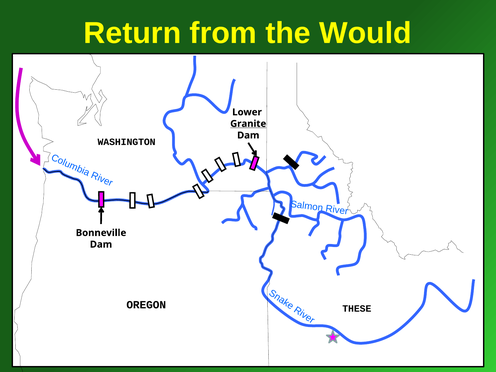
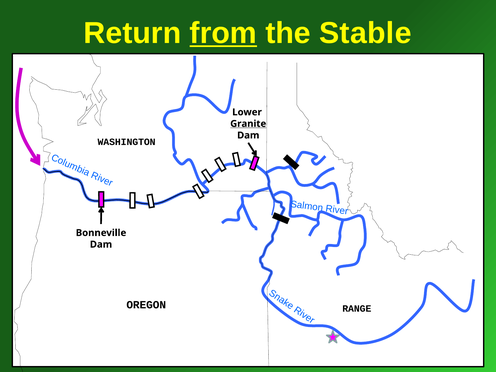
from underline: none -> present (223, 33)
Would: Would -> Stable (365, 33)
THESE: THESE -> RANGE (357, 309)
